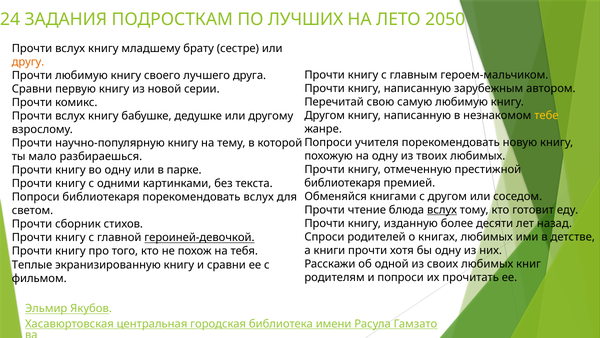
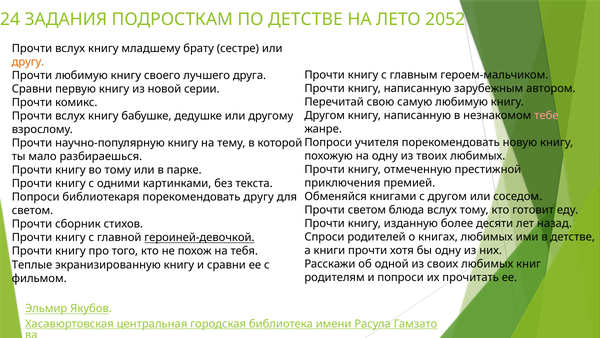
ПО ЛУЧШИХ: ЛУЧШИХ -> ДЕТСТВЕ (305, 19)
2050: 2050 -> 2052 (445, 19)
тебе colour: yellow -> pink (546, 115)
во одну: одну -> тому (118, 170)
библиотекаря: библиотекаря -> приключения (342, 183)
порекомендовать вслух: вслух -> другу (259, 197)
Прочти чтение: чтение -> светом (367, 210)
вслух underline: present -> none (442, 210)
